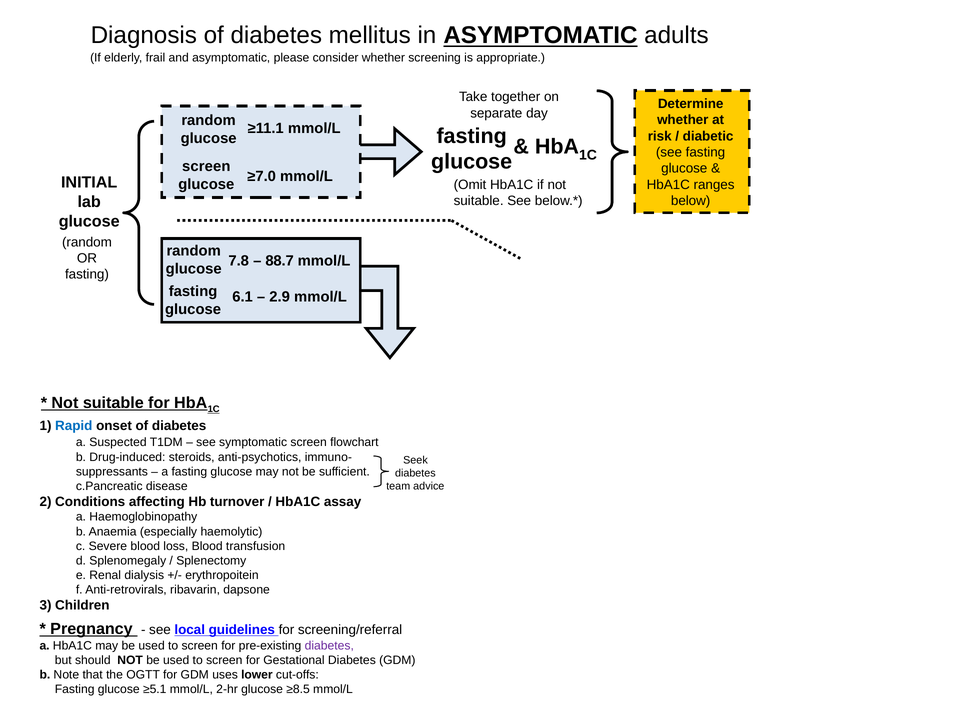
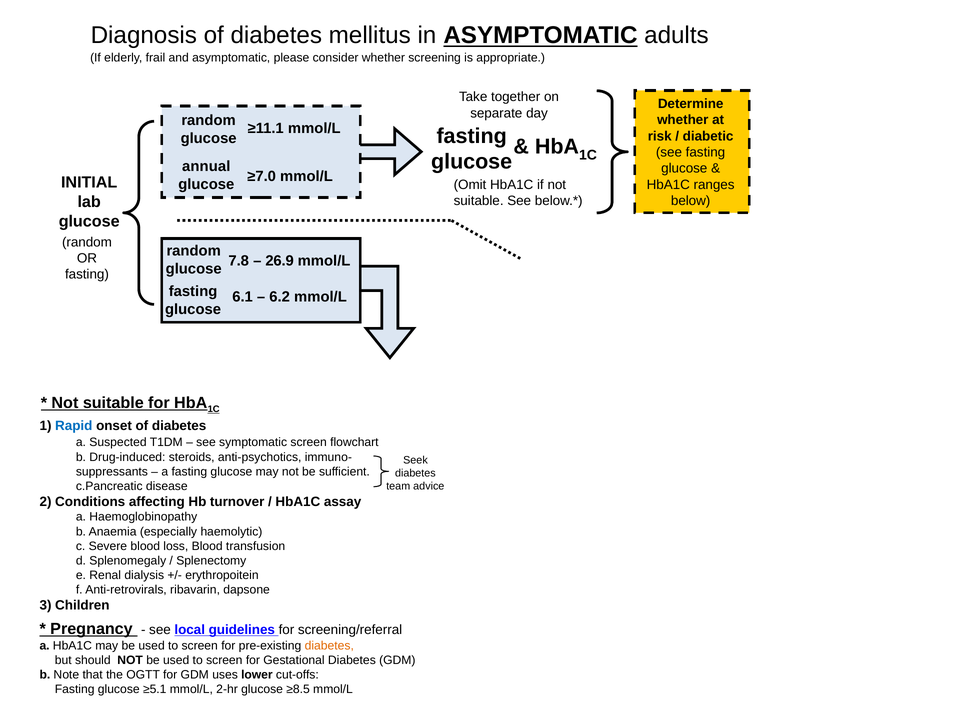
screen: screen -> annual (206, 166)
88.7: 88.7 -> 26.9 (280, 261)
2.9: 2.9 -> 6.2 (280, 297)
diabetes colour: purple -> orange (329, 645)
